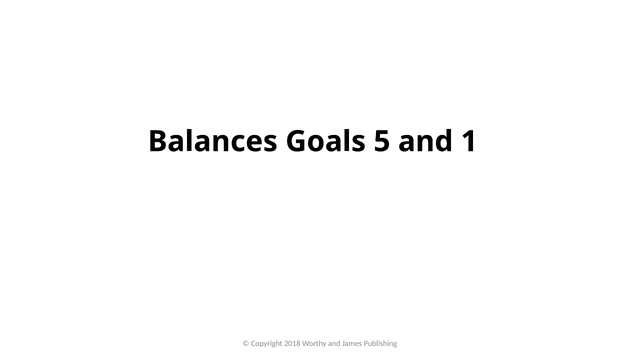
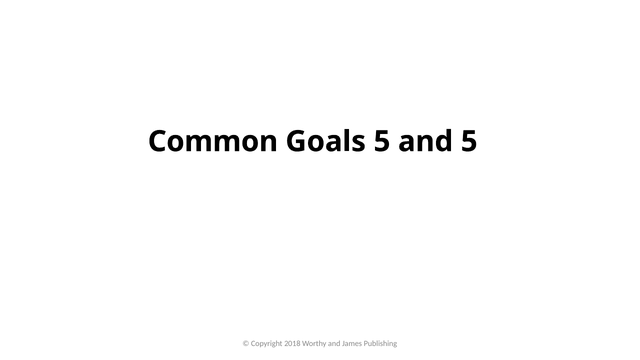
Balances: Balances -> Common (213, 142)
and 1: 1 -> 5 (469, 142)
